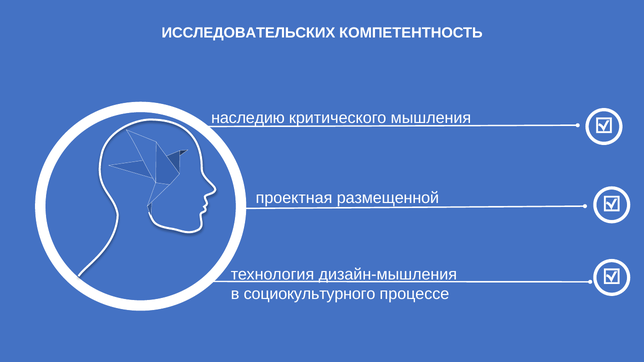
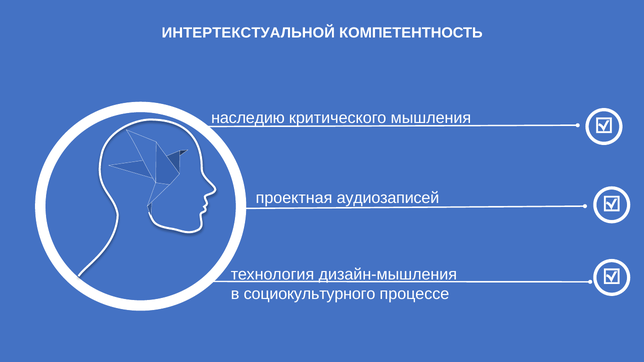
ИССЛЕДОВАТЕЛЬСКИХ: ИССЛЕДОВАТЕЛЬСКИХ -> ИНТЕРТЕКСТУАЛЬНОЙ (248, 33)
размещенной: размещенной -> аудиозаписей (388, 198)
